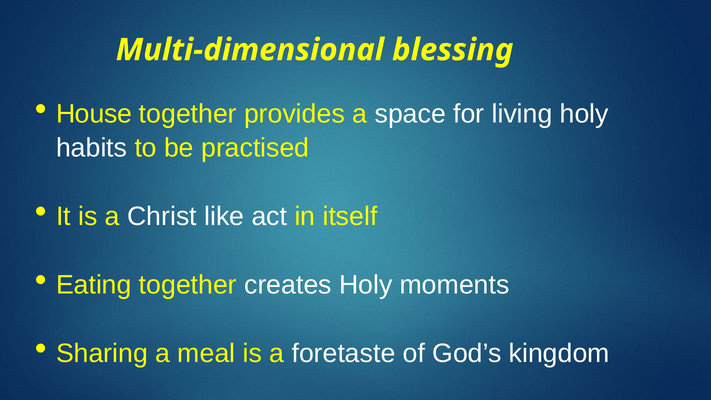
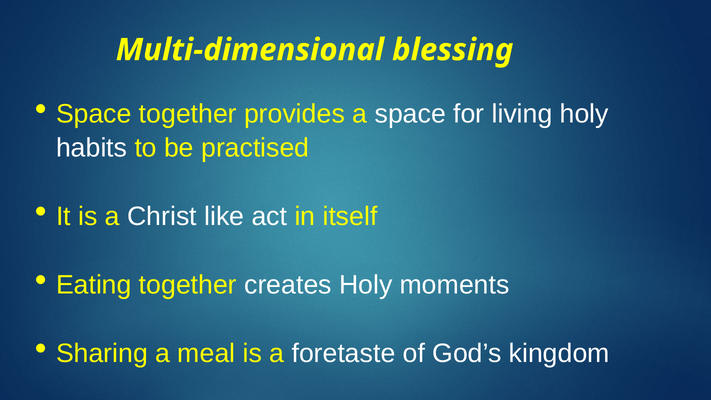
House: House -> Space (94, 114)
